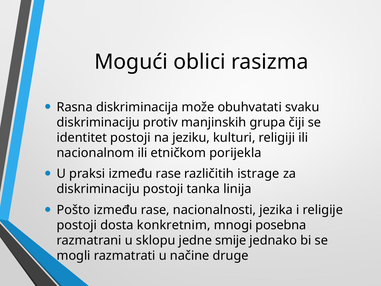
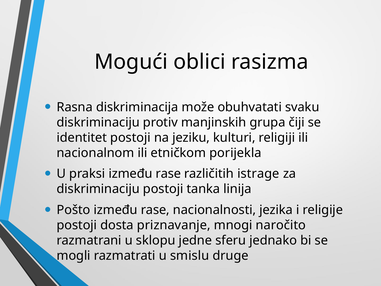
konkretnim: konkretnim -> priznavanje (174, 225)
posebna: posebna -> naročito (281, 225)
smije: smije -> sferu (231, 240)
načine: načine -> smislu (190, 256)
